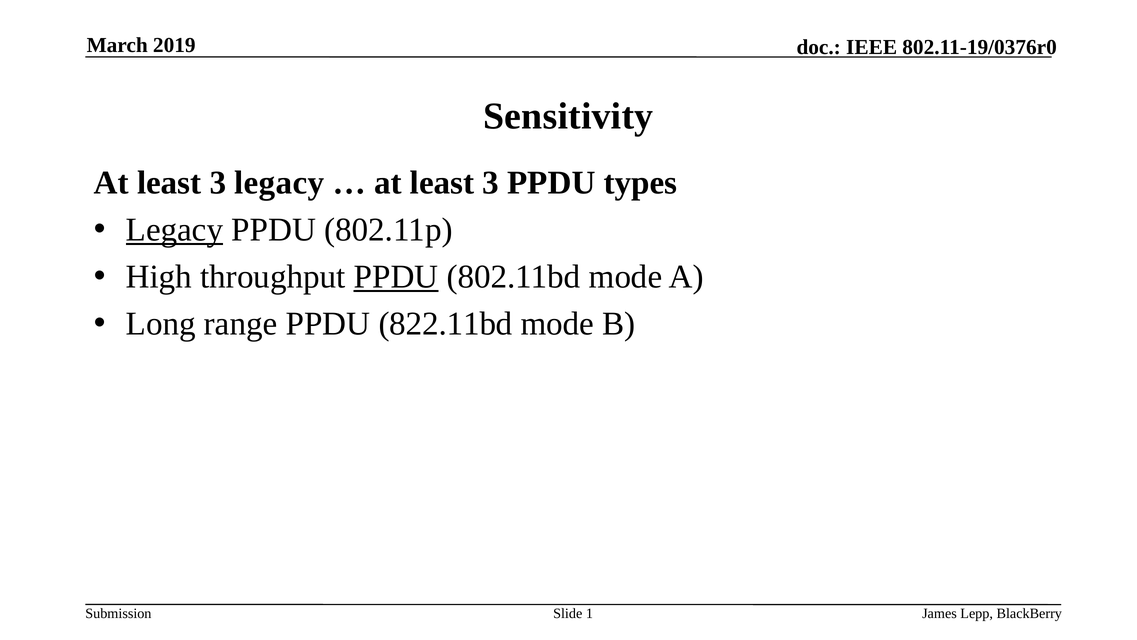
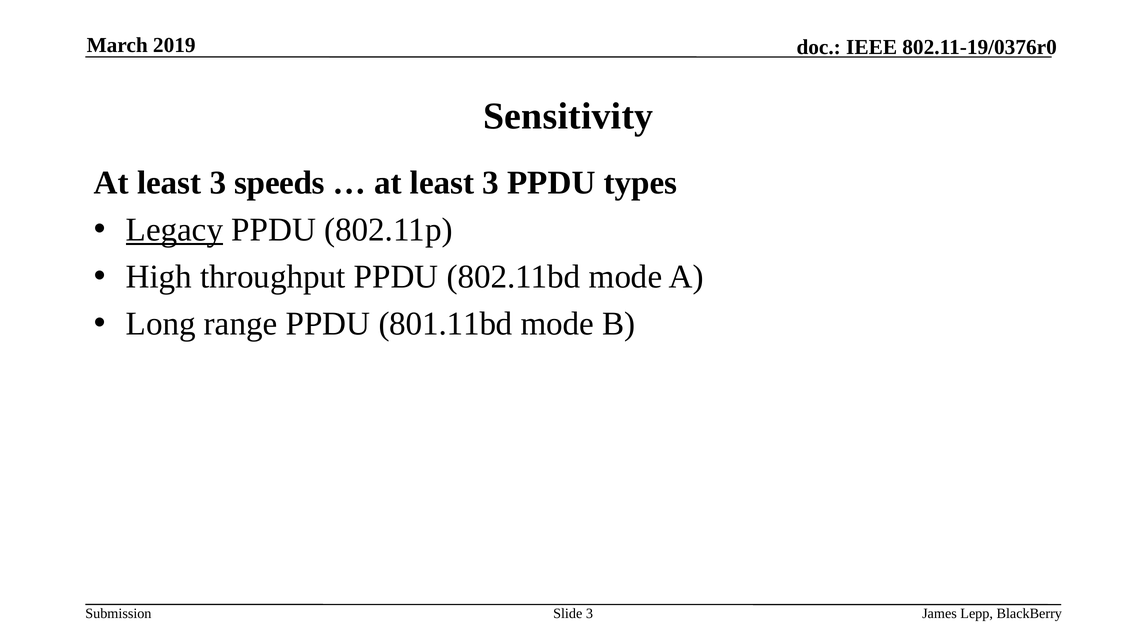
3 legacy: legacy -> speeds (280, 183)
PPDU underline: present -> none (396, 277)
822.11bd: 822.11bd -> 801.11bd (446, 324)
Slide 1: 1 -> 3 (589, 613)
